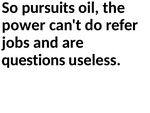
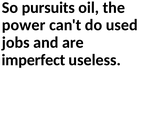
refer: refer -> used (122, 25)
questions: questions -> imperfect (33, 60)
